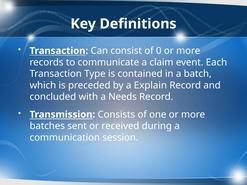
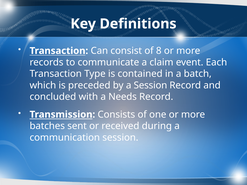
0: 0 -> 8 (159, 51)
a Explain: Explain -> Session (150, 85)
